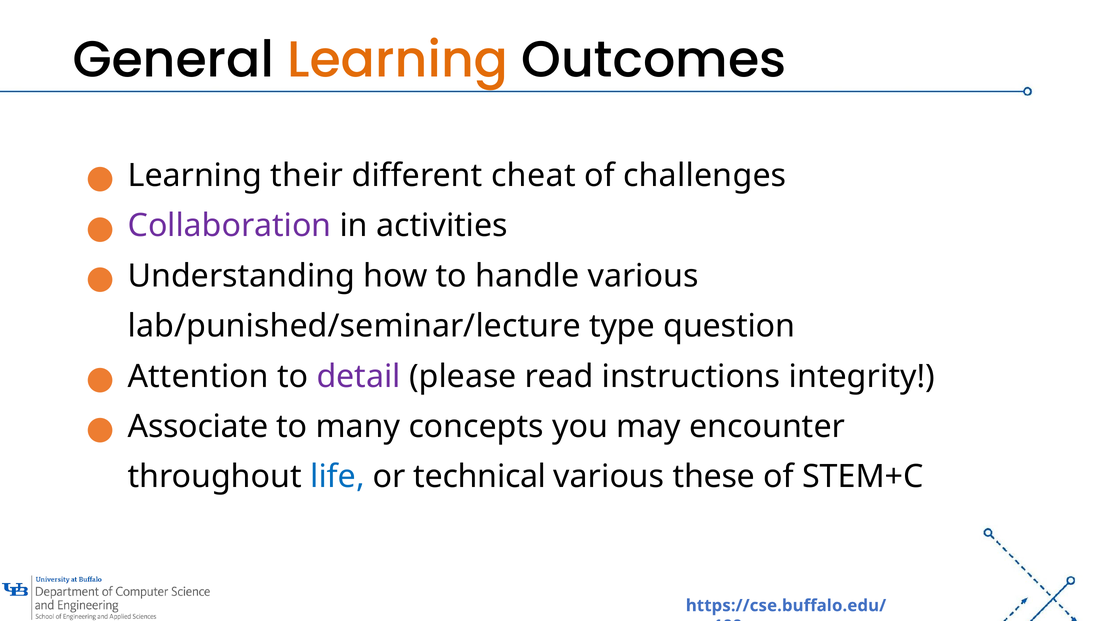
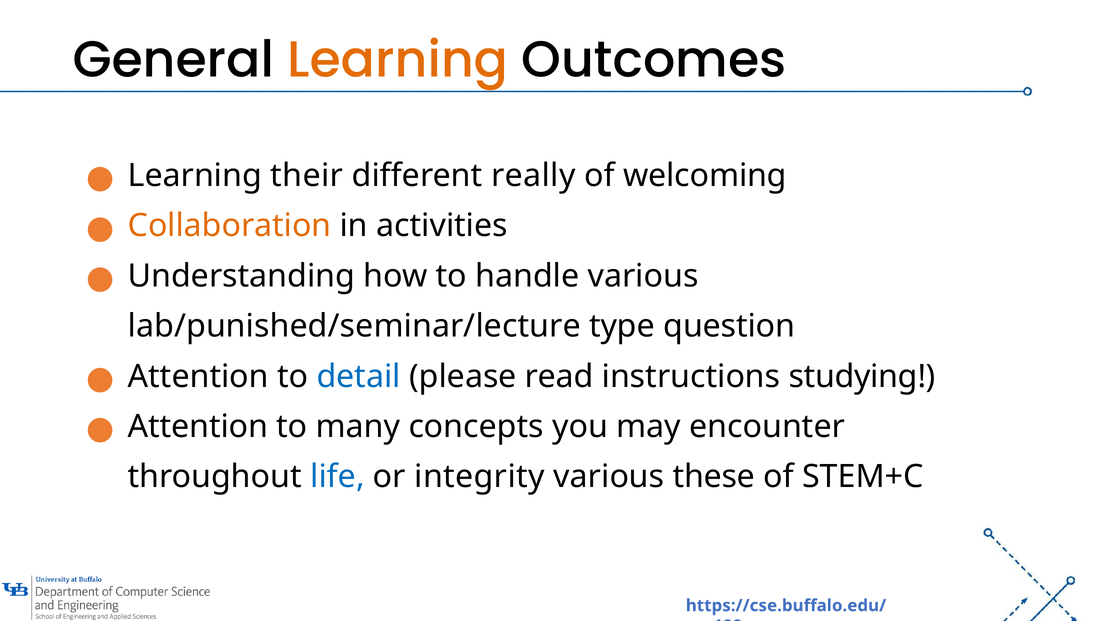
cheat: cheat -> really (533, 176)
challenges: challenges -> welcoming (705, 176)
Collaboration colour: purple -> orange (230, 226)
detail colour: purple -> blue (359, 377)
integrity: integrity -> studying (862, 377)
Associate: Associate -> Attention (198, 427)
technical: technical -> integrity (480, 477)
